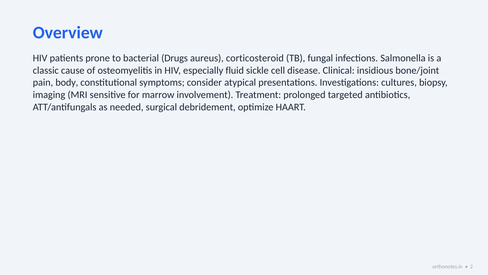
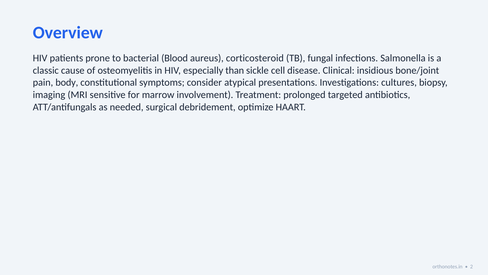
Drugs: Drugs -> Blood (175, 58)
fluid: fluid -> than (235, 70)
